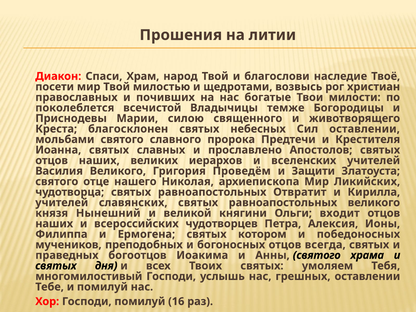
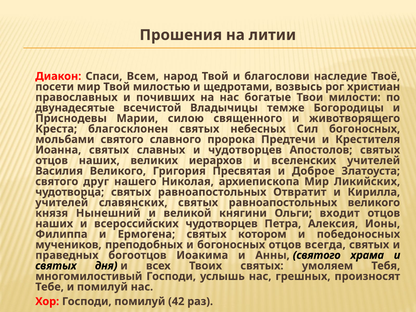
Храм: Храм -> Всем (143, 76)
поколеблется: поколеблется -> двунадесятые (75, 108)
Сил оставлении: оставлении -> богоносных (365, 129)
и прославлено: прославлено -> чудотворцев (245, 150)
Проведём: Проведём -> Пресвятая (242, 171)
Защити: Защити -> Доброе (313, 171)
отце: отце -> друг (96, 182)
грешных оставлении: оставлении -> произносят (367, 276)
16: 16 -> 42 (176, 301)
